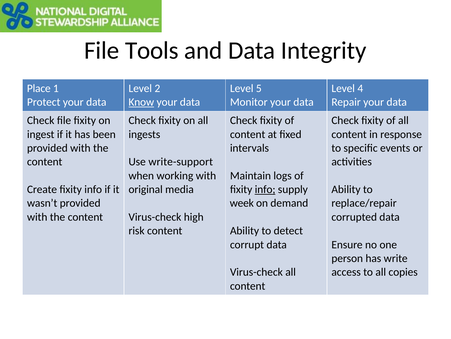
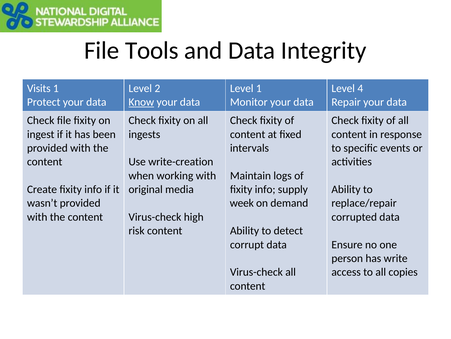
Place: Place -> Visits (39, 88)
Level 5: 5 -> 1 (259, 88)
write-support: write-support -> write-creation (181, 162)
info underline: present -> none (265, 189)
